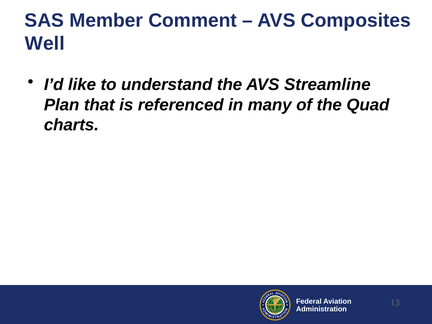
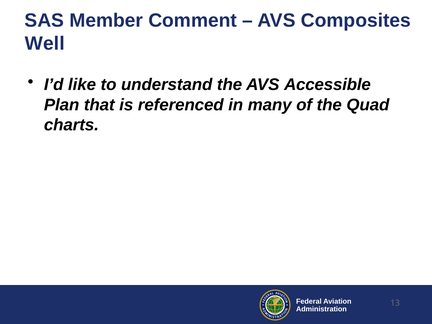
Streamline: Streamline -> Accessible (327, 85)
